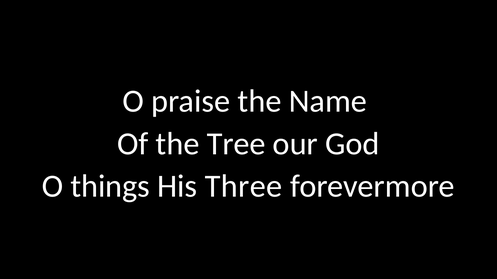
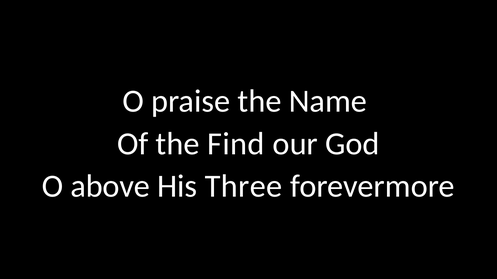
Tree: Tree -> Find (236, 144)
things: things -> above (110, 187)
